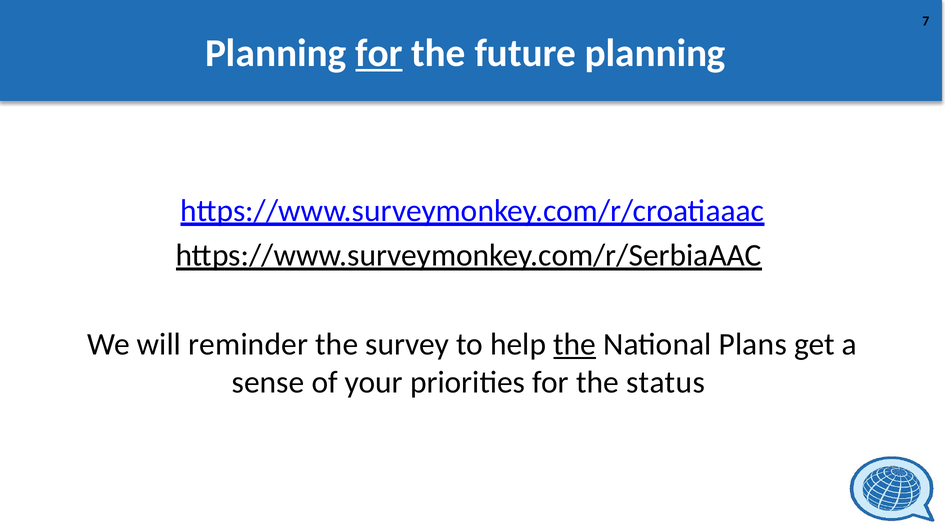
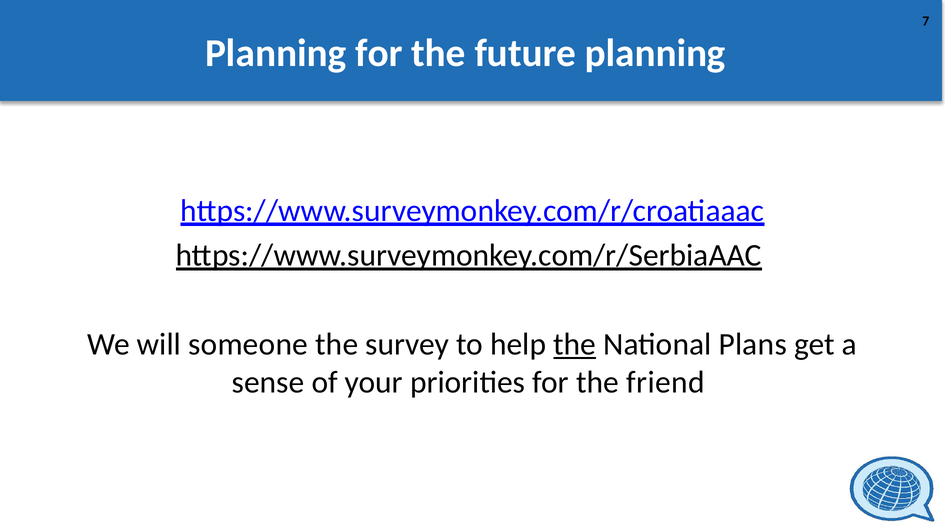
for underline: present -> none (379, 53)
reminder: reminder -> someone (248, 344)
status: status -> friend (666, 382)
